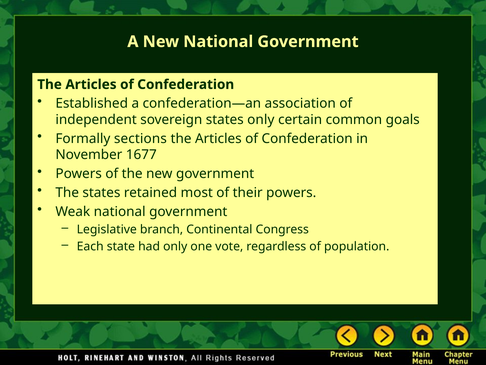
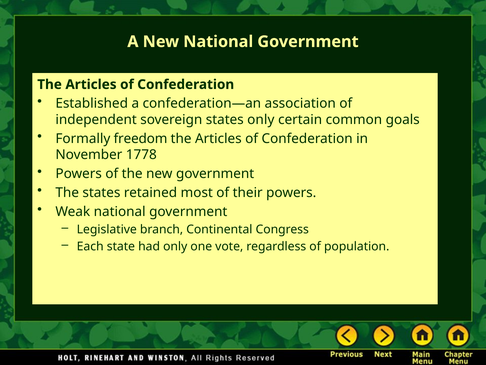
sections: sections -> freedom (141, 138)
1677: 1677 -> 1778 (141, 155)
